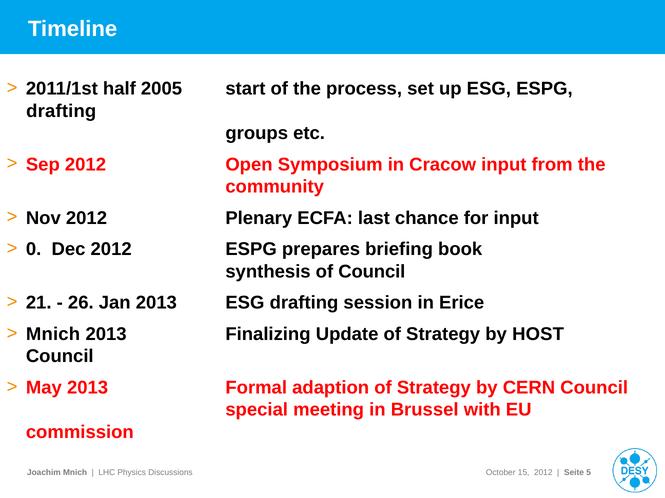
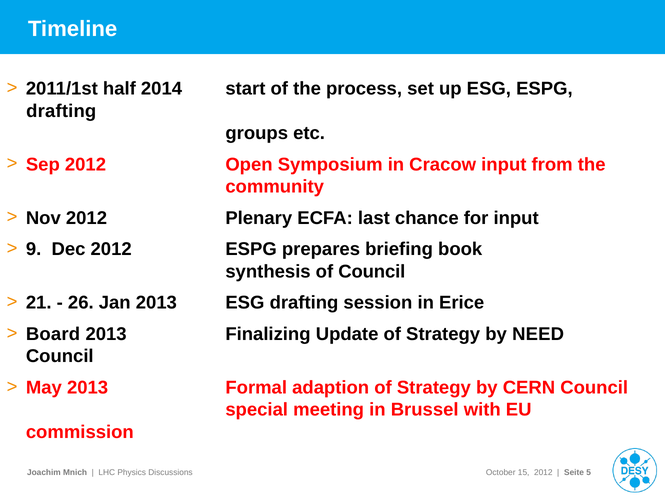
2005: 2005 -> 2014 (162, 89)
0: 0 -> 9 (34, 250)
Mnich: Mnich -> Board (53, 335)
HOST: HOST -> NEED (538, 335)
